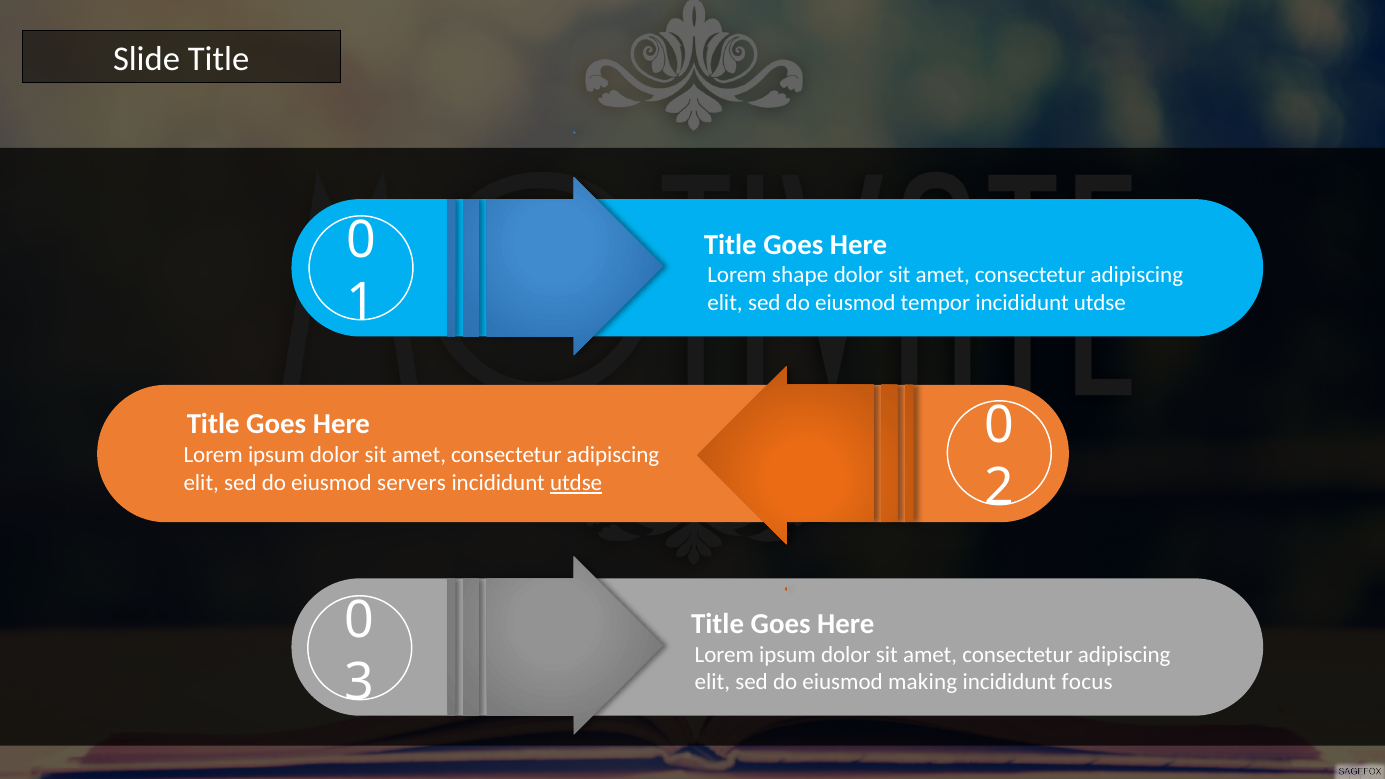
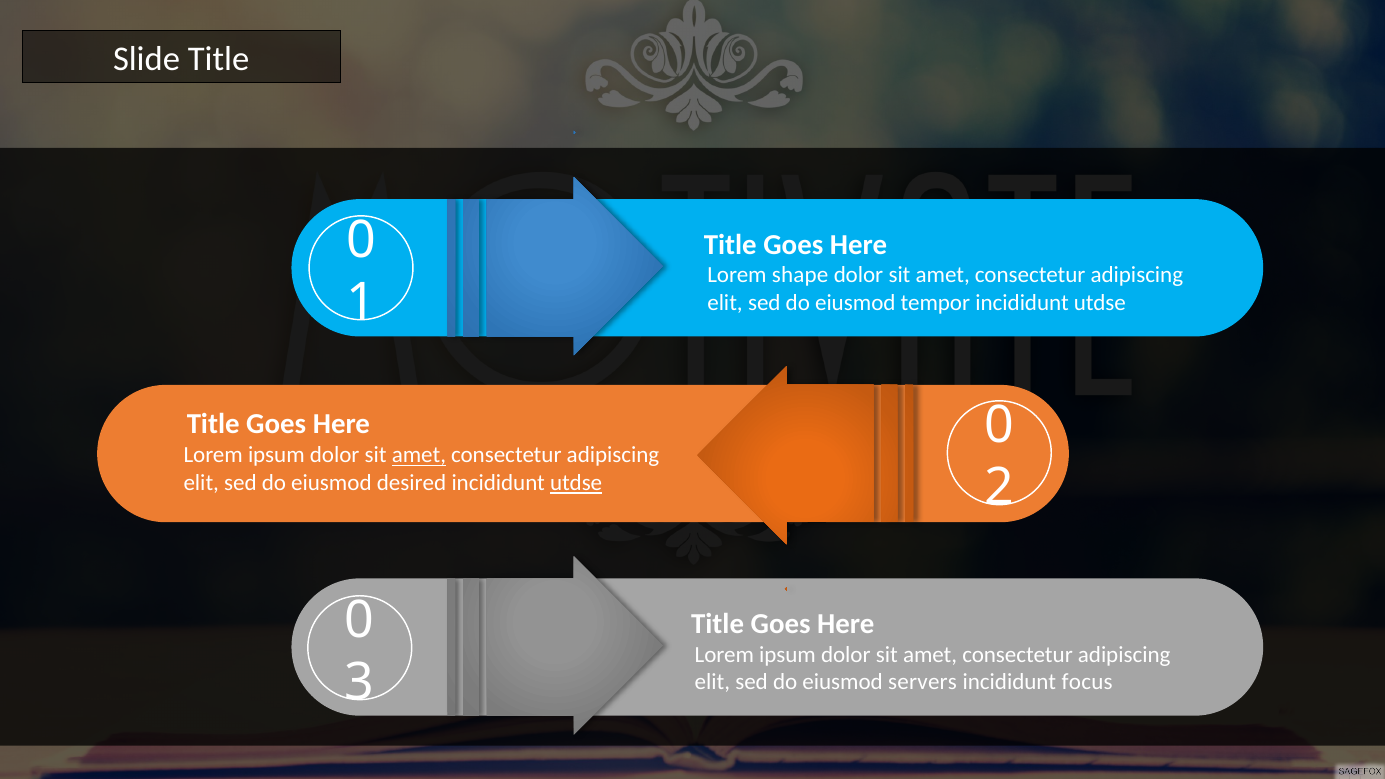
amet underline: none -> present (419, 455)
servers: servers -> desired (412, 483)
making: making -> servers (923, 682)
